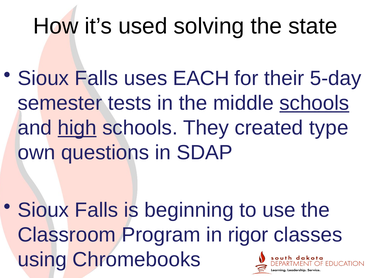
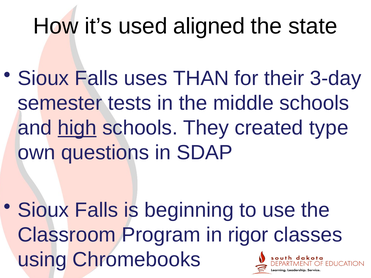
solving: solving -> aligned (209, 26)
EACH: EACH -> THAN (201, 78)
5-day: 5-day -> 3-day (336, 78)
schools underline: present -> none (314, 103)
